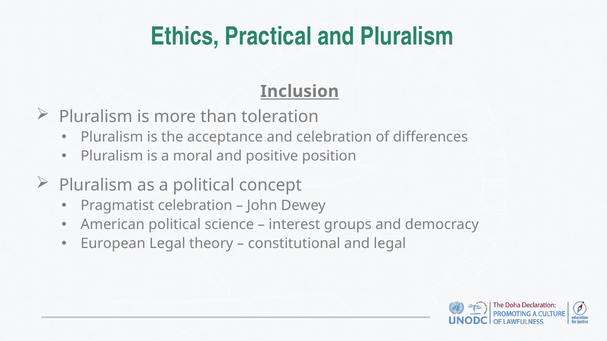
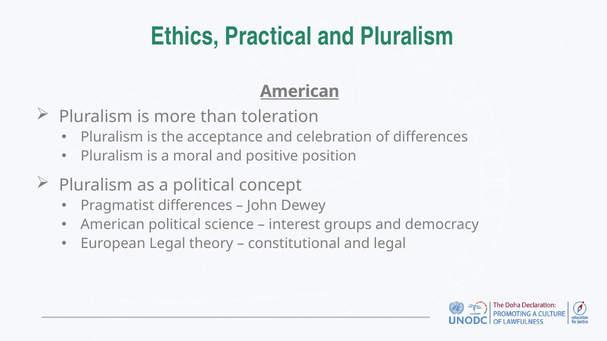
Inclusion: Inclusion -> American (300, 91)
Pragmatist celebration: celebration -> differences (195, 206)
